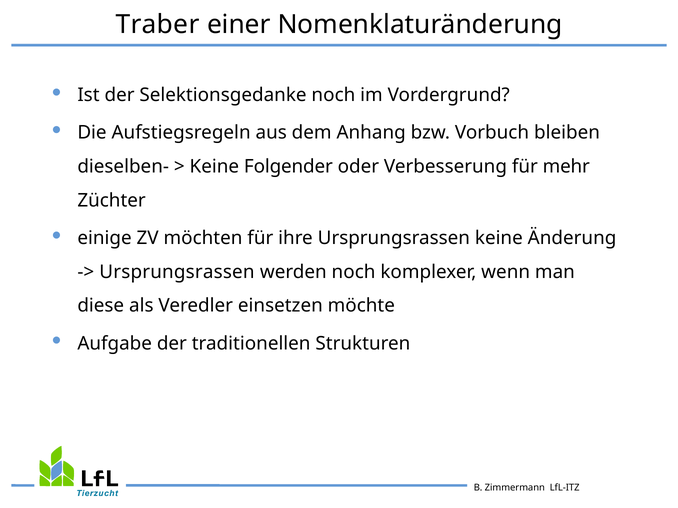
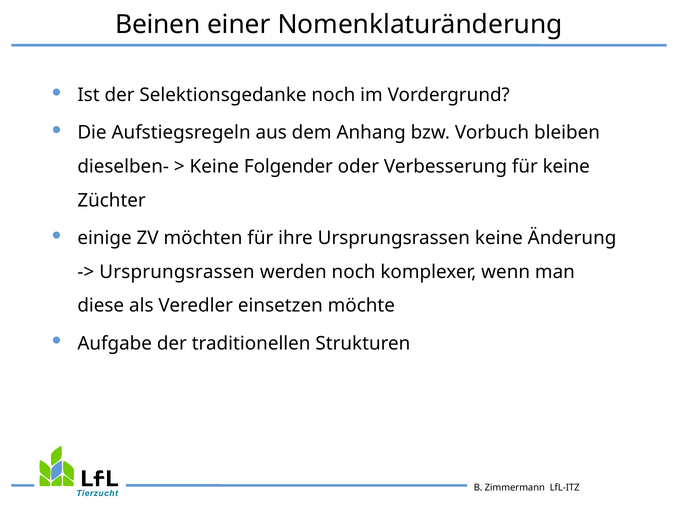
Traber: Traber -> Beinen (158, 24)
für mehr: mehr -> keine (566, 167)
